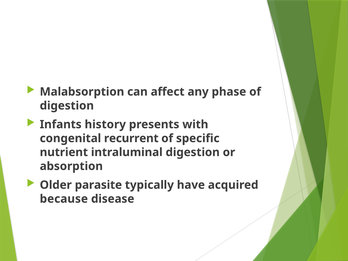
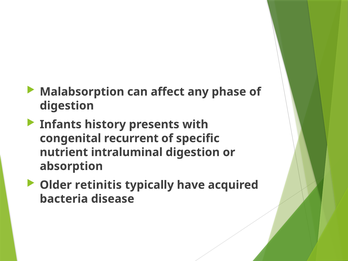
parasite: parasite -> retinitis (98, 185)
because: because -> bacteria (64, 199)
